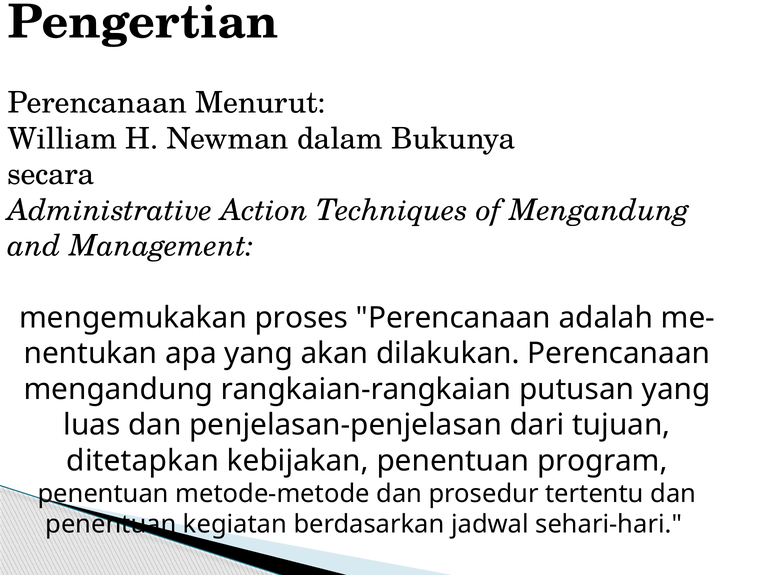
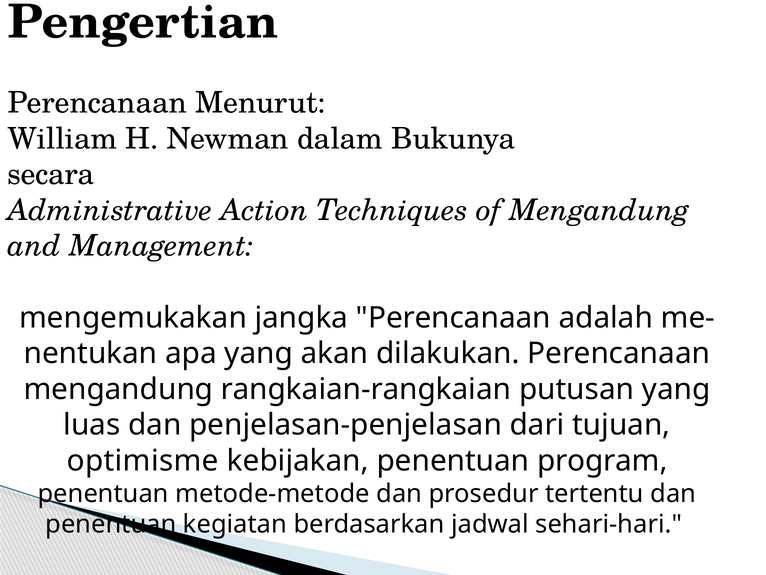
proses: proses -> jangka (301, 317)
ditetapkan: ditetapkan -> optimisme (143, 460)
